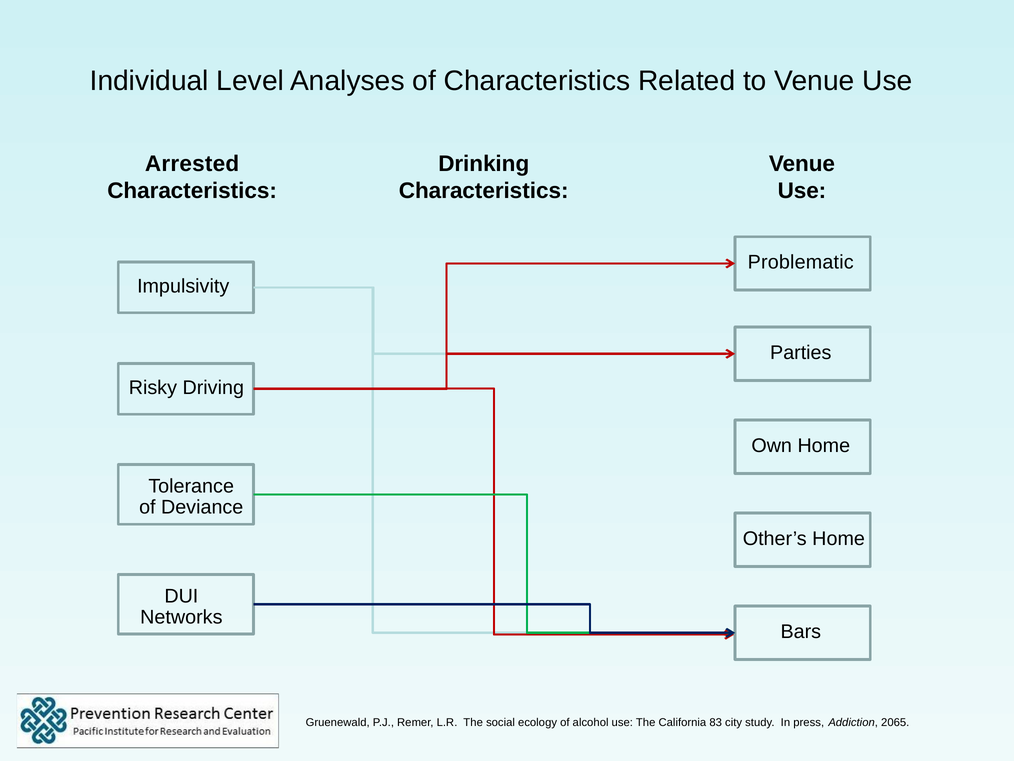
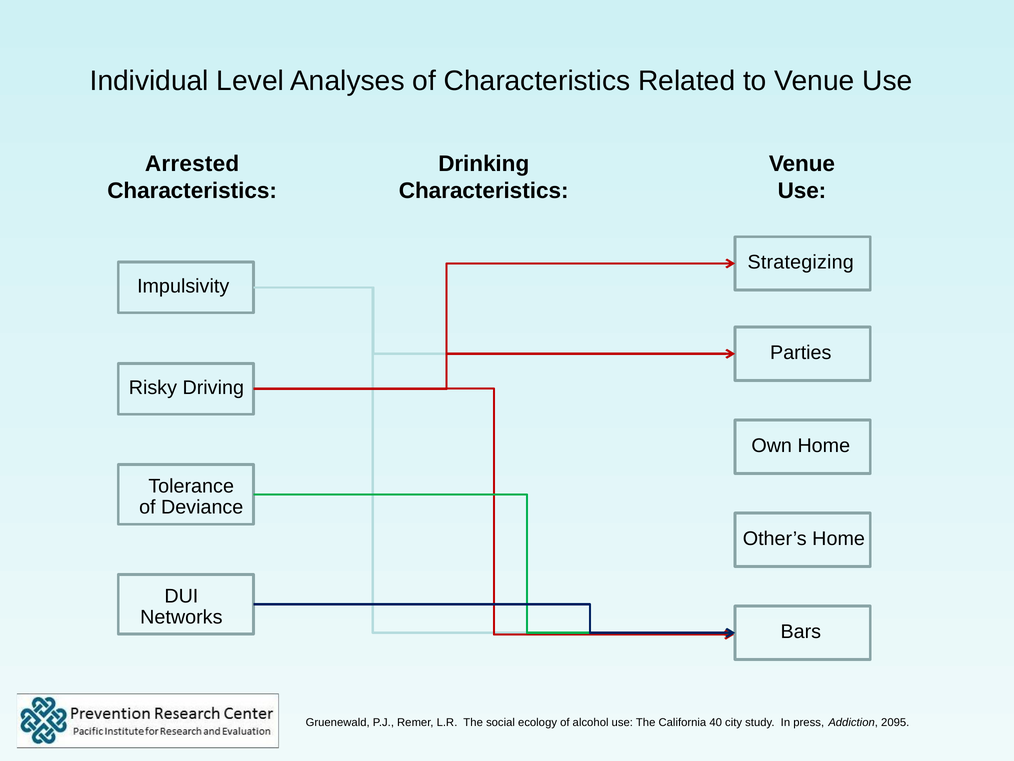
Problematic: Problematic -> Strategizing (801, 262)
83: 83 -> 40 (716, 722)
2065: 2065 -> 2095 (895, 722)
